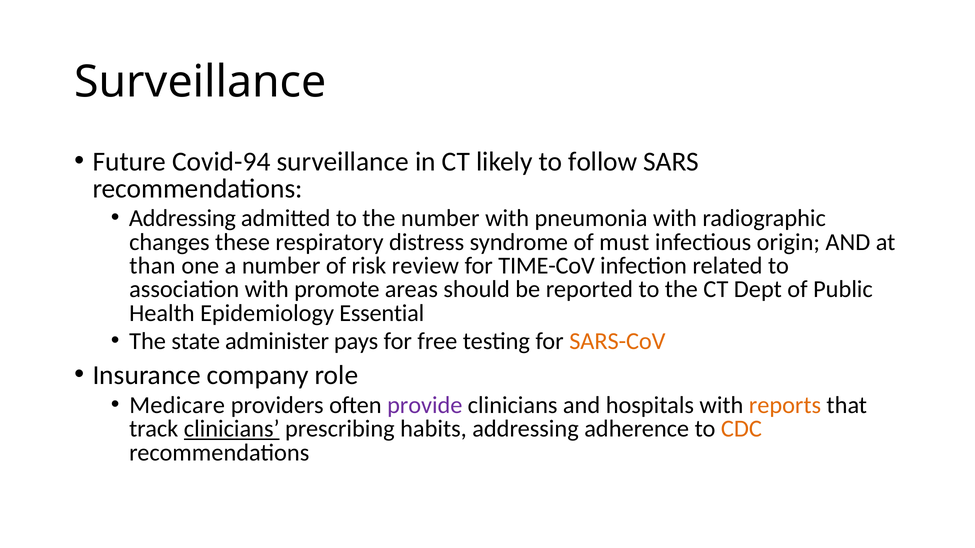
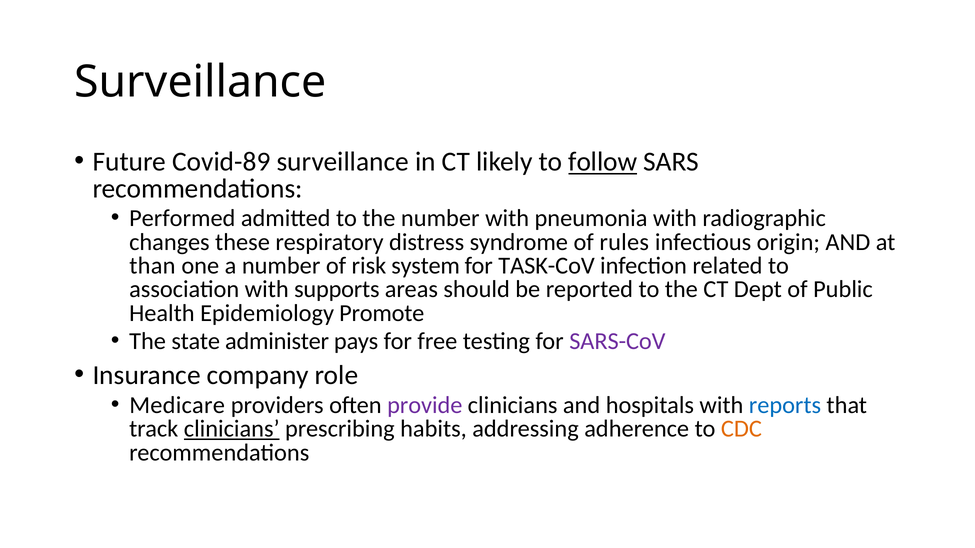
Covid-94: Covid-94 -> Covid-89 (221, 162)
follow underline: none -> present (603, 162)
Addressing: Addressing -> Performed (182, 218)
must: must -> rules (624, 242)
review: review -> system (426, 266)
TIME-CoV: TIME-CoV -> TASK-CoV (547, 266)
promote: promote -> supports (337, 290)
Essential: Essential -> Promote (382, 313)
SARS-CoV colour: orange -> purple (617, 341)
reports colour: orange -> blue (785, 406)
